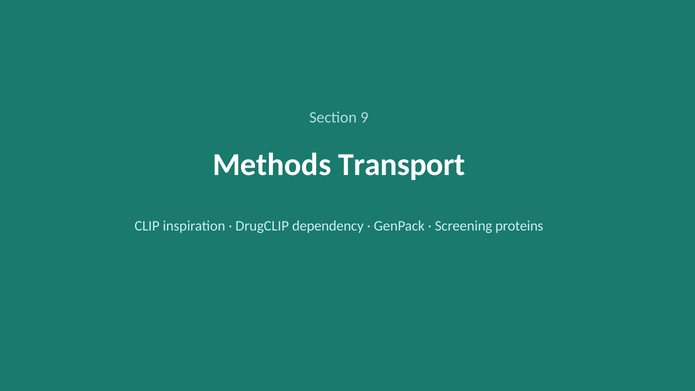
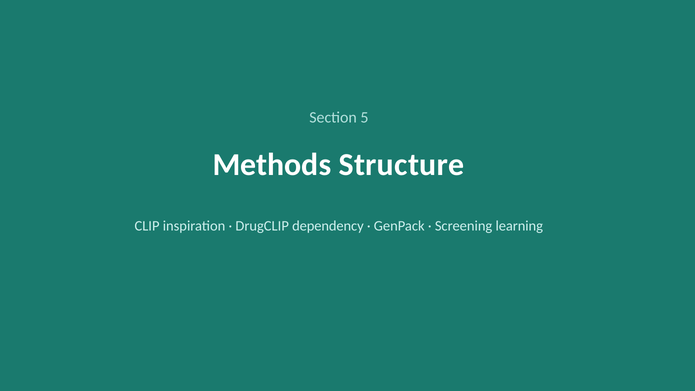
9: 9 -> 5 (364, 118)
Transport: Transport -> Structure (402, 165)
proteins: proteins -> learning (519, 226)
